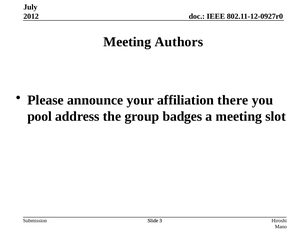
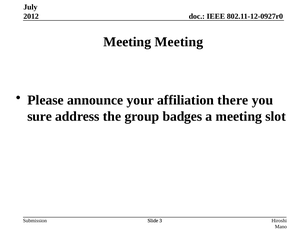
Meeting Authors: Authors -> Meeting (179, 42)
pool: pool -> sure (40, 117)
